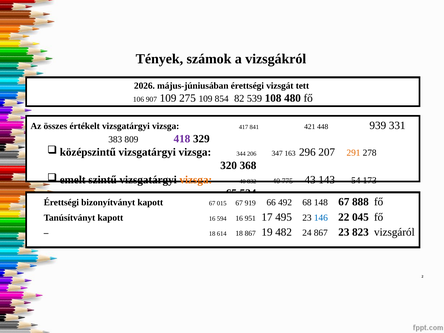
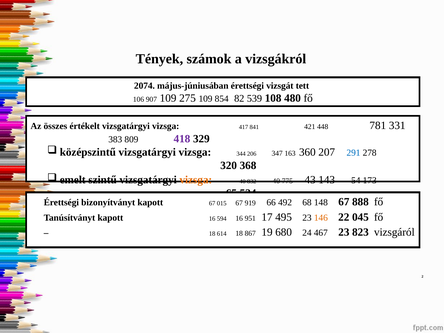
2026: 2026 -> 2074 (144, 86)
939: 939 -> 781 (378, 125)
296: 296 -> 360 (307, 152)
291 colour: orange -> blue (353, 153)
146 colour: blue -> orange (321, 218)
482: 482 -> 680 (284, 232)
24 867: 867 -> 467 (321, 233)
